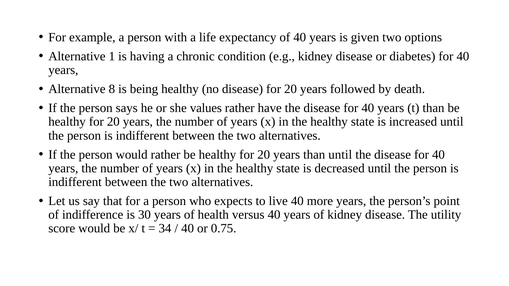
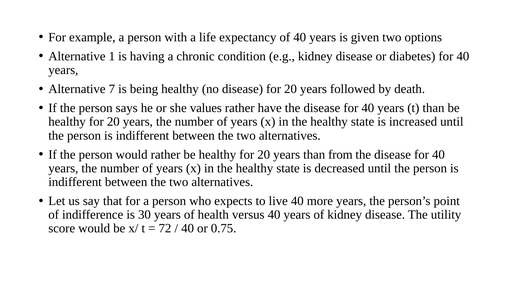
8: 8 -> 7 (112, 89)
than until: until -> from (340, 155)
34: 34 -> 72 (165, 229)
